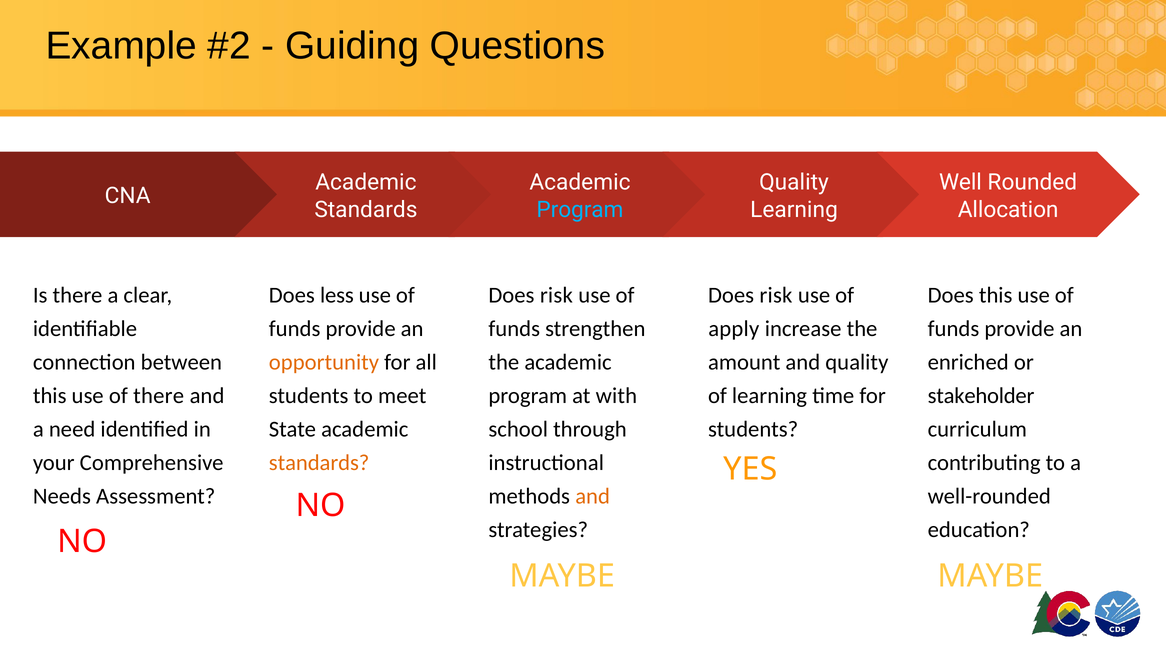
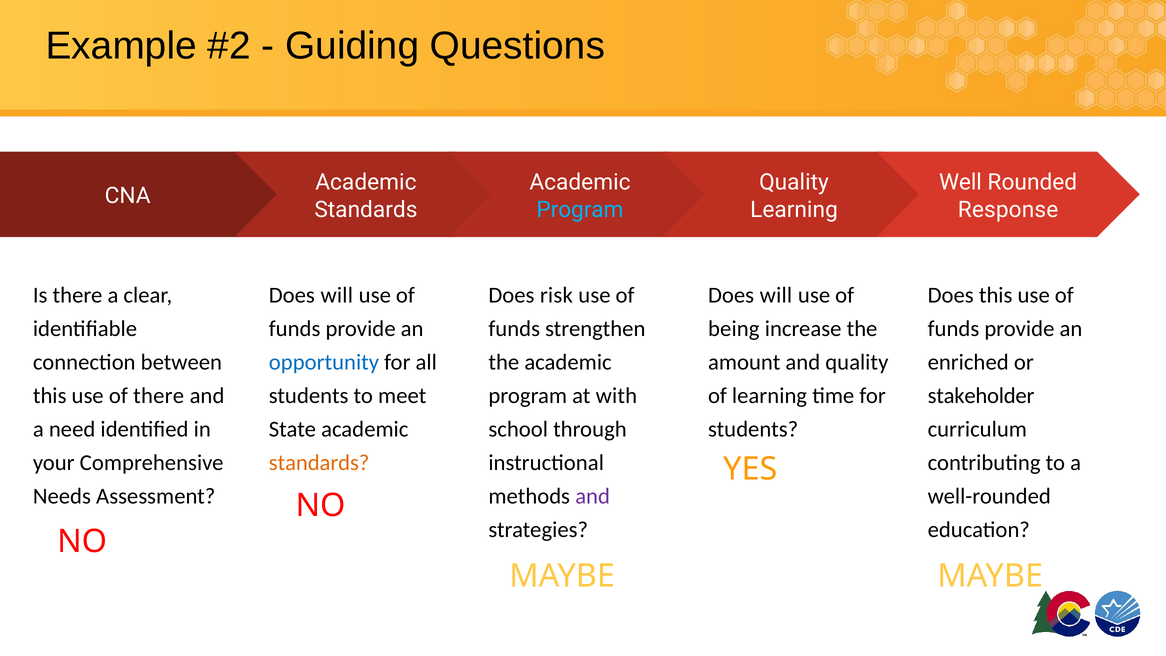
Allocation: Allocation -> Response (1008, 210)
less: less -> will (337, 295)
risk: risk -> will (776, 295)
apply: apply -> being (734, 329)
opportunity colour: orange -> blue (324, 362)
and colour: orange -> purple (593, 496)
